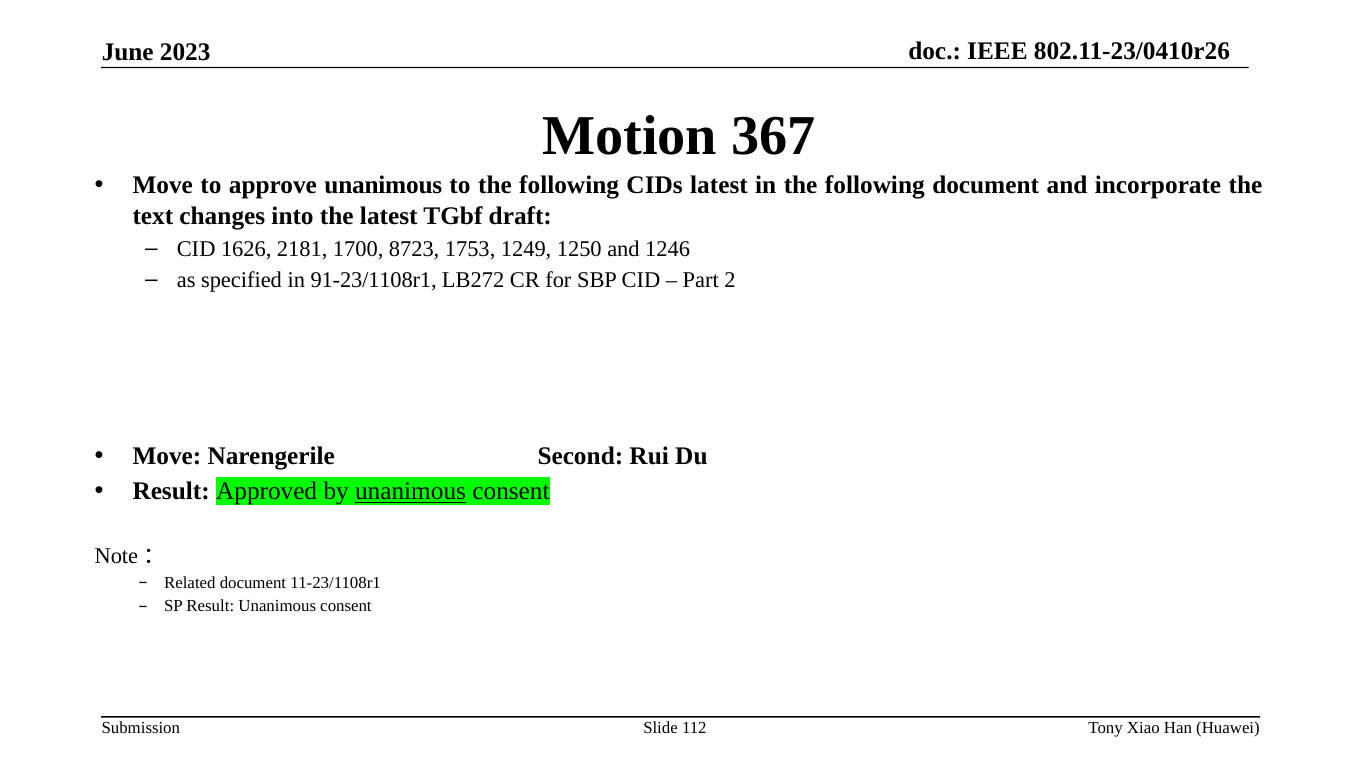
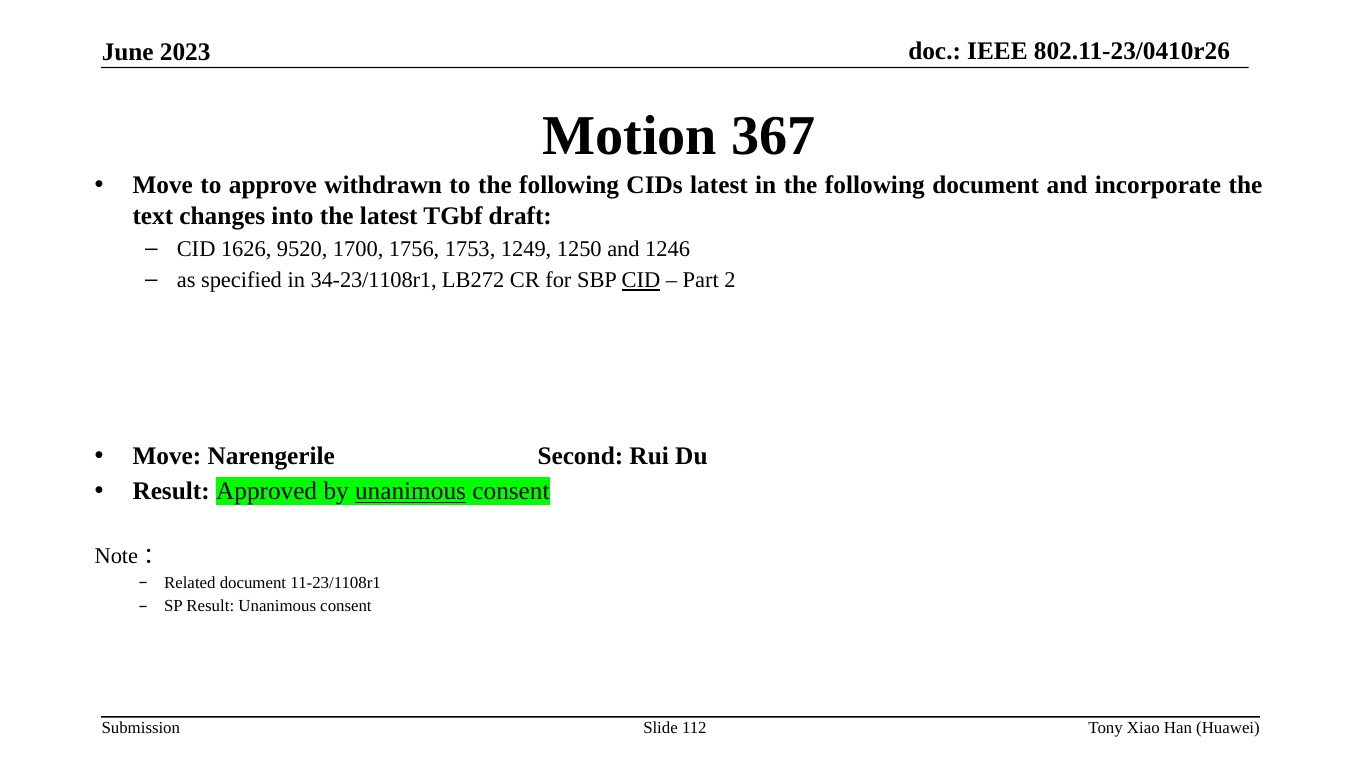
approve unanimous: unanimous -> withdrawn (383, 186)
2181: 2181 -> 9520 (302, 249)
8723: 8723 -> 1756 (414, 249)
91-23/1108r1: 91-23/1108r1 -> 34-23/1108r1 (374, 281)
CID underline: none -> present (641, 281)
